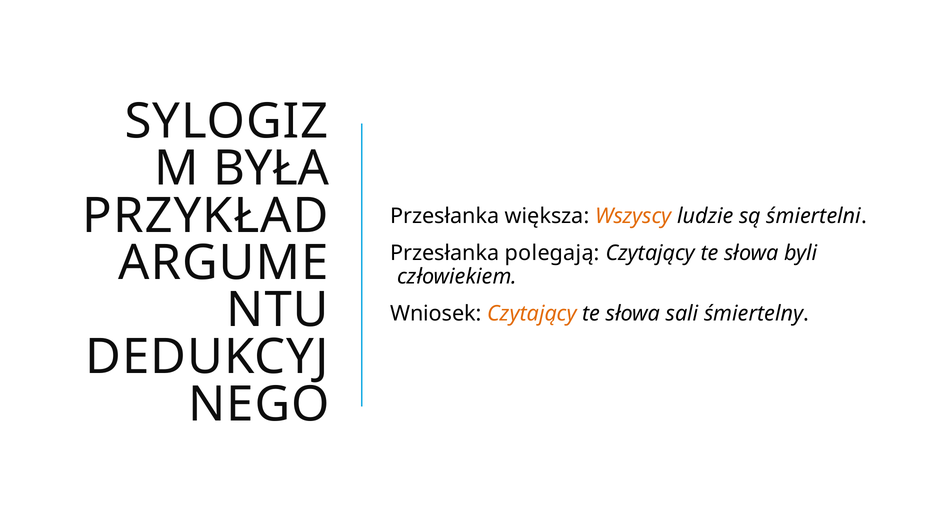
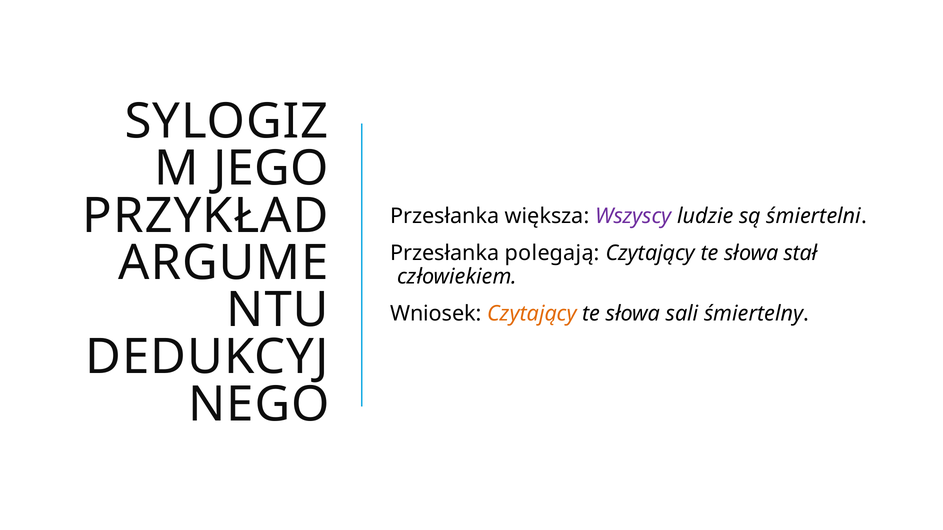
BYŁA: BYŁA -> JEGO (271, 169)
Wszyscy colour: orange -> purple (633, 216)
byli: byli -> stał (801, 253)
